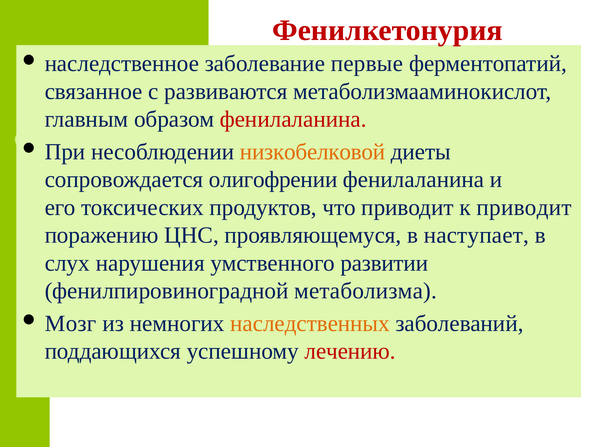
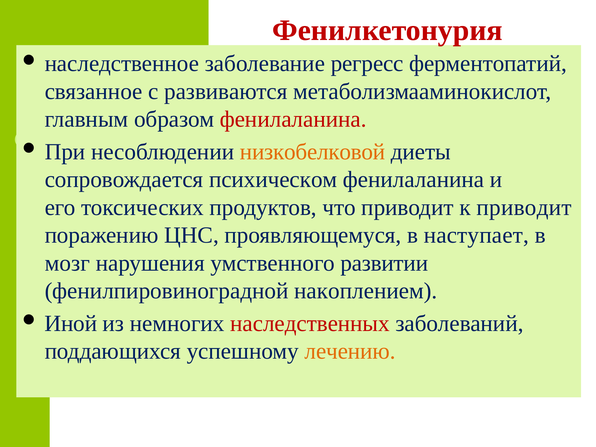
первые: первые -> регресс (367, 64)
олигофрении: олигофрении -> психическом (273, 180)
слух: слух -> мозг (67, 263)
метаболизма: метаболизма -> накоплением (366, 291)
Мозг: Мозг -> Иной (71, 323)
наследственных colour: orange -> red (310, 323)
лечению colour: red -> orange (350, 351)
